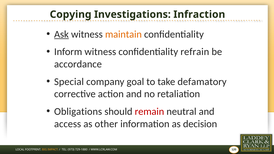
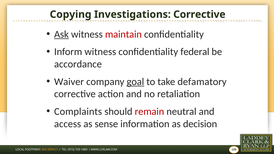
Investigations Infraction: Infraction -> Corrective (199, 14)
maintain colour: orange -> red (123, 34)
refrain: refrain -> federal (195, 52)
Special: Special -> Waiver (69, 82)
goal underline: none -> present (135, 82)
Obligations: Obligations -> Complaints (78, 112)
other: other -> sense (106, 124)
